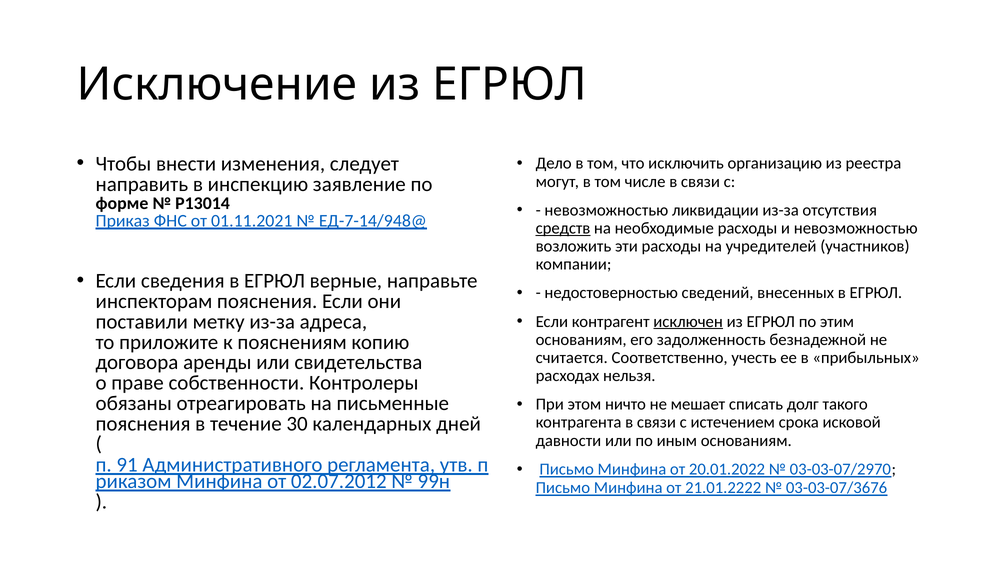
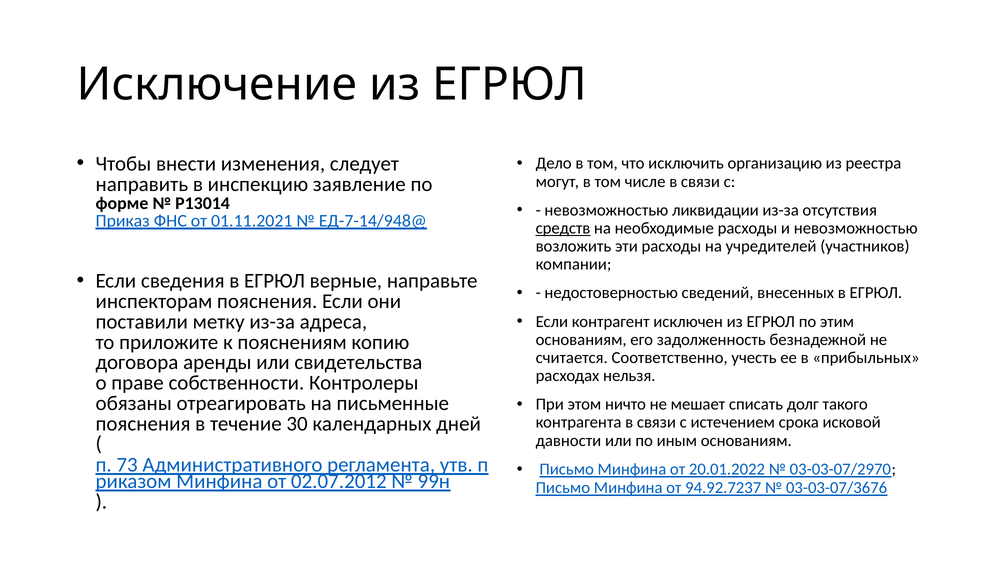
исключен underline: present -> none (688, 321)
91: 91 -> 73 (127, 465)
21.01.2222: 21.01.2222 -> 94.92.7237 (723, 488)
